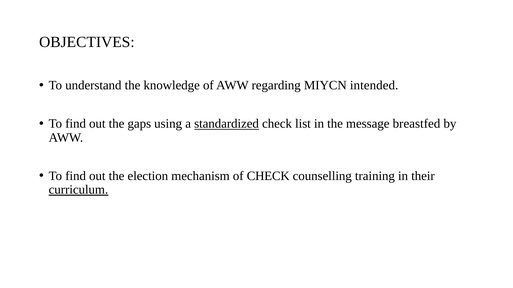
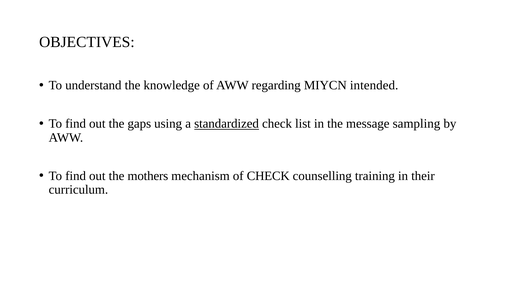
breastfed: breastfed -> sampling (416, 124)
election: election -> mothers (148, 176)
curriculum underline: present -> none (78, 190)
